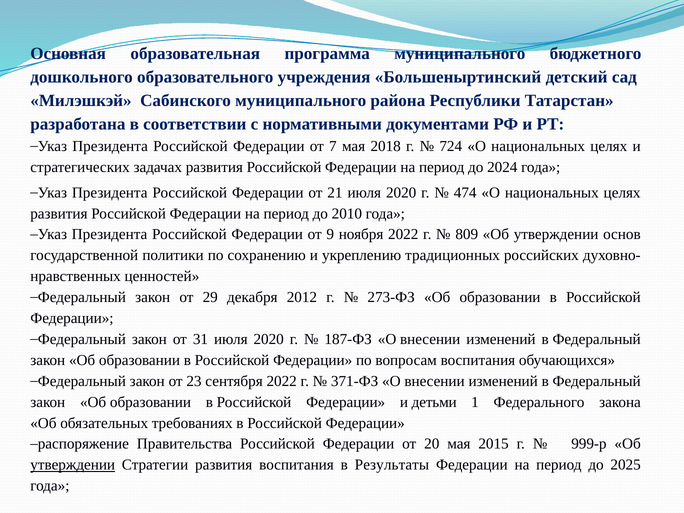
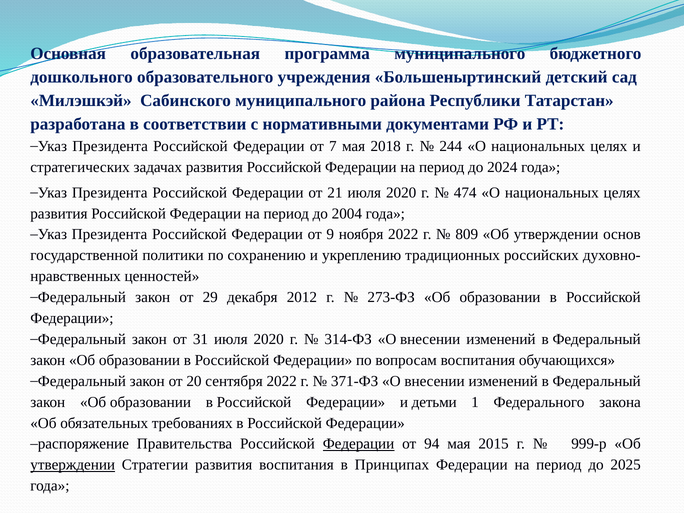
724: 724 -> 244 (451, 146)
2010: 2010 -> 2004 (347, 213)
187-ФЗ: 187-ФЗ -> 314-ФЗ (348, 339)
23: 23 -> 20 (194, 381)
Федерации underline: none -> present (359, 444)
20: 20 -> 94 (432, 444)
Результаты: Результаты -> Принципах (392, 465)
